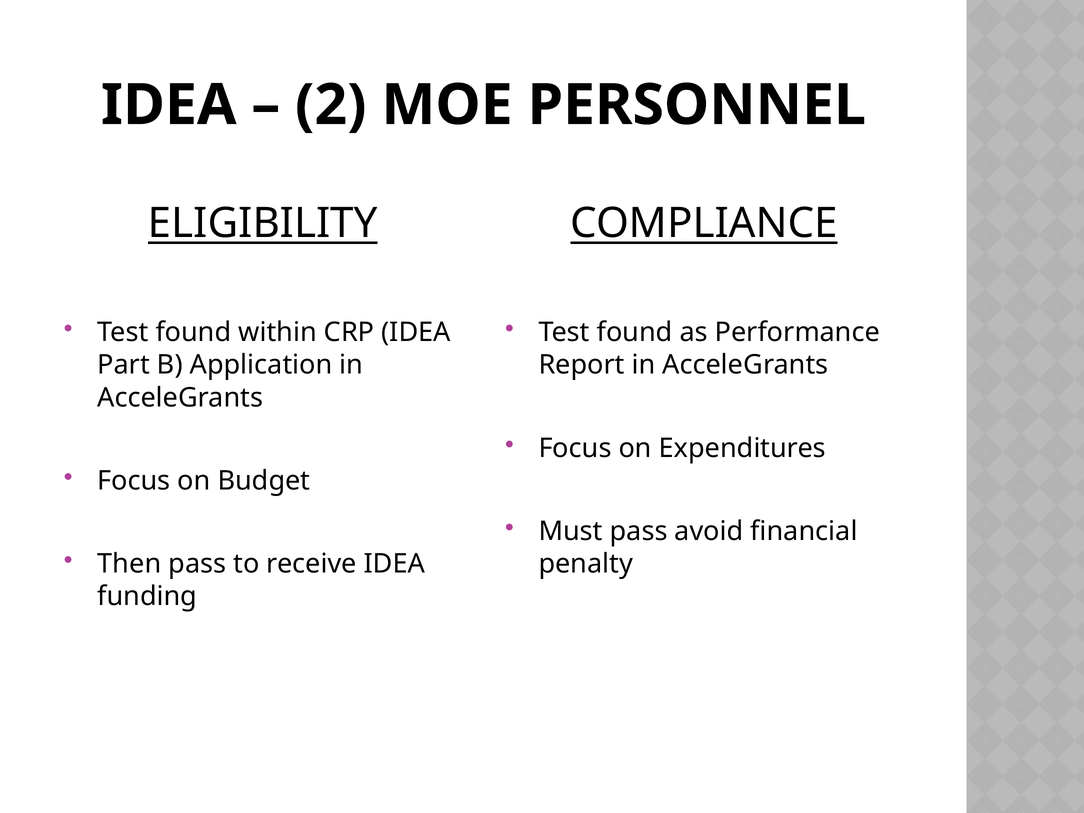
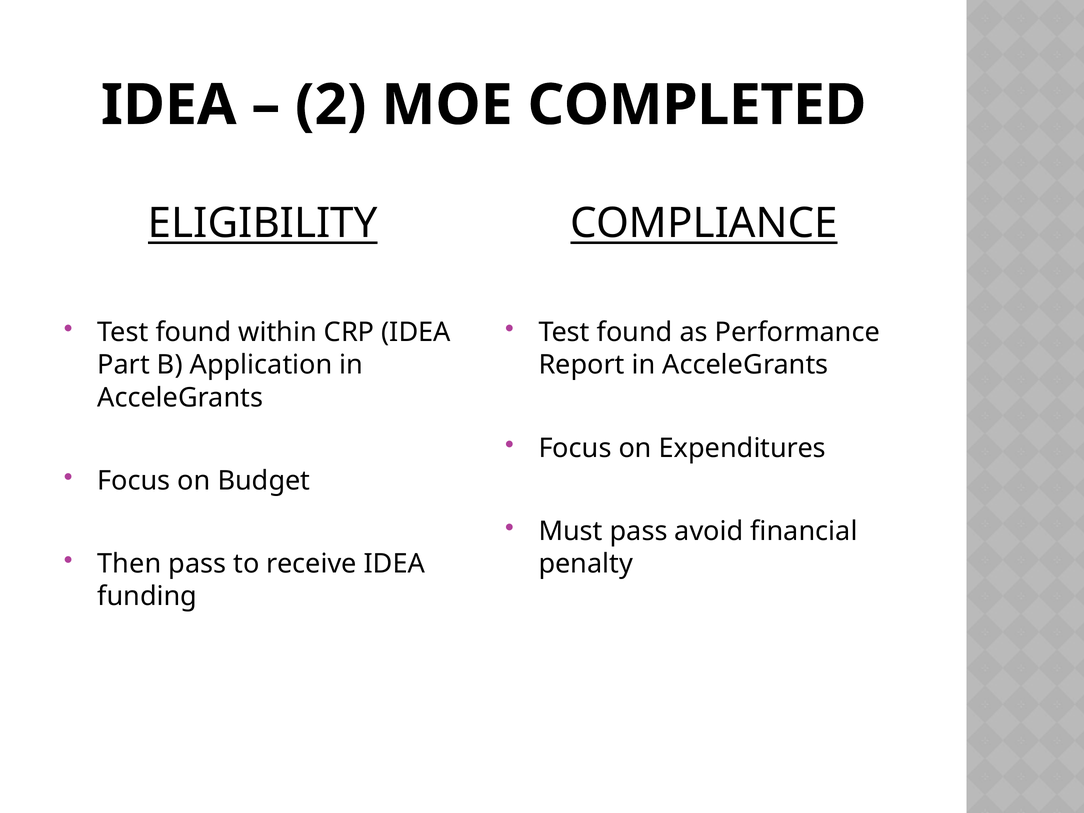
PERSONNEL: PERSONNEL -> COMPLETED (697, 105)
